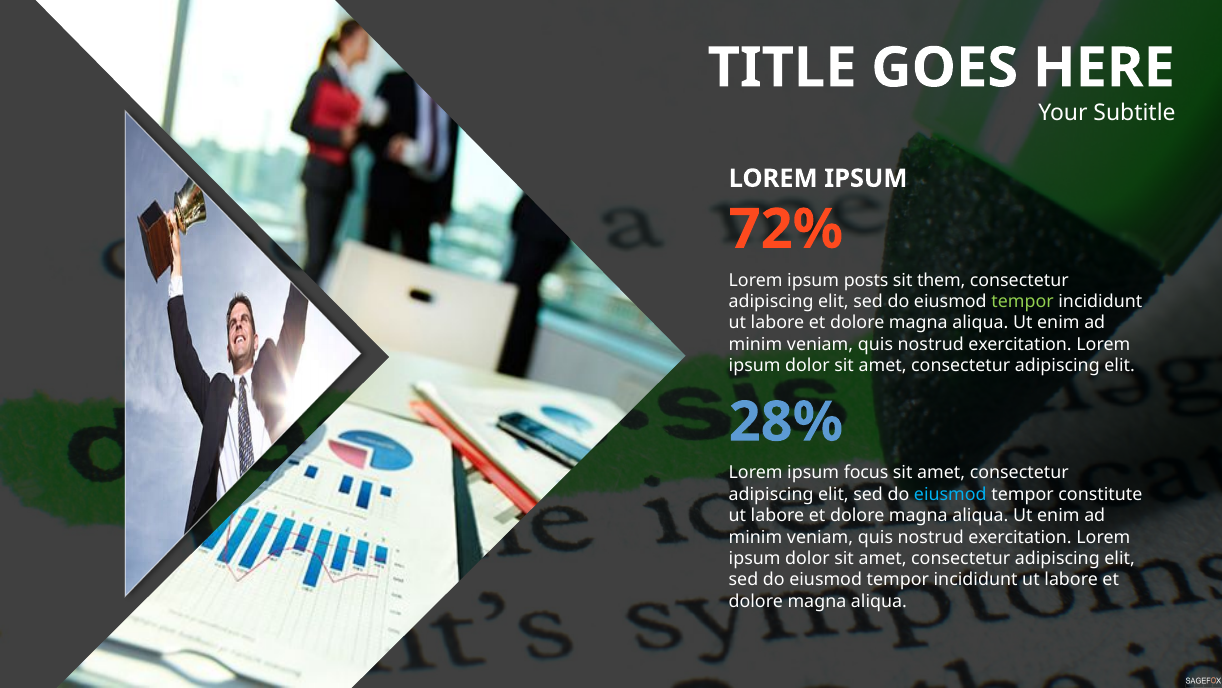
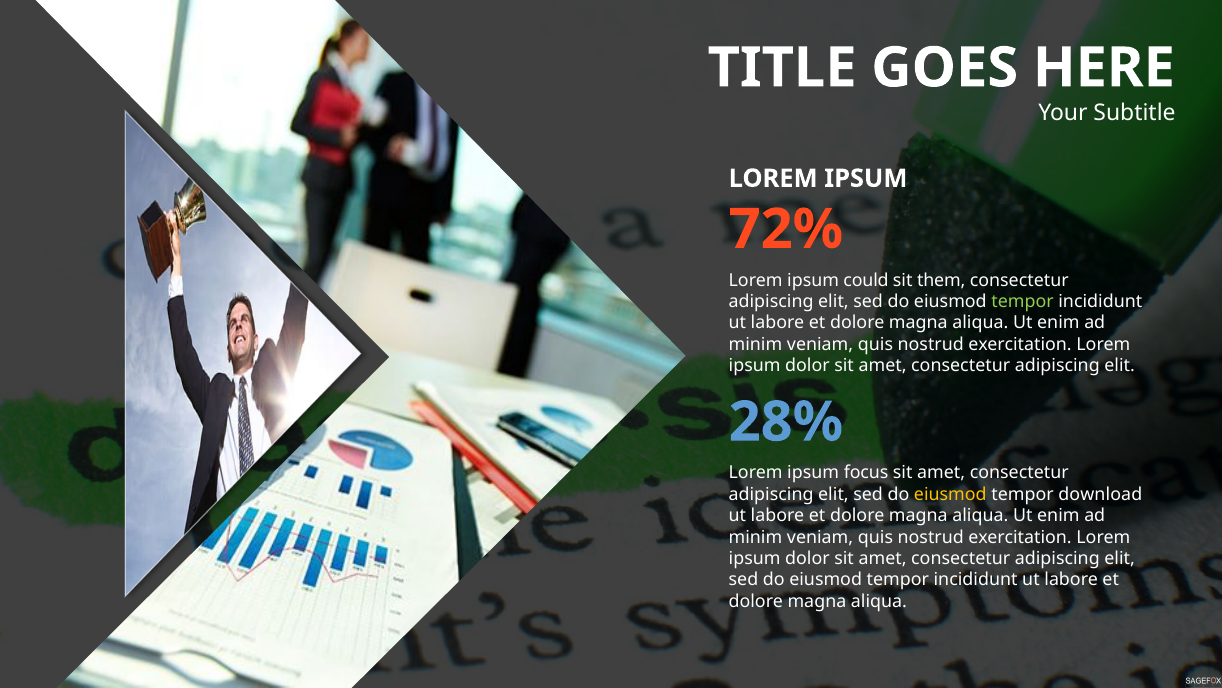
posts: posts -> could (866, 280)
eiusmod colour: light blue -> yellow (950, 494)
constitute: constitute -> download (1100, 494)
